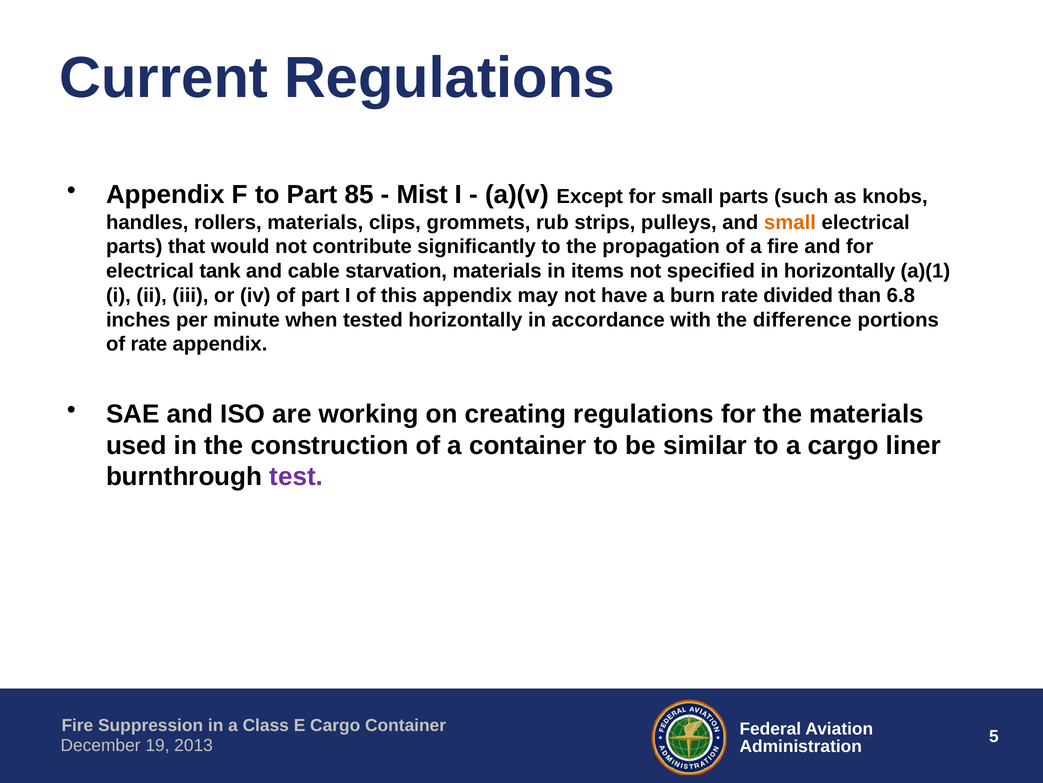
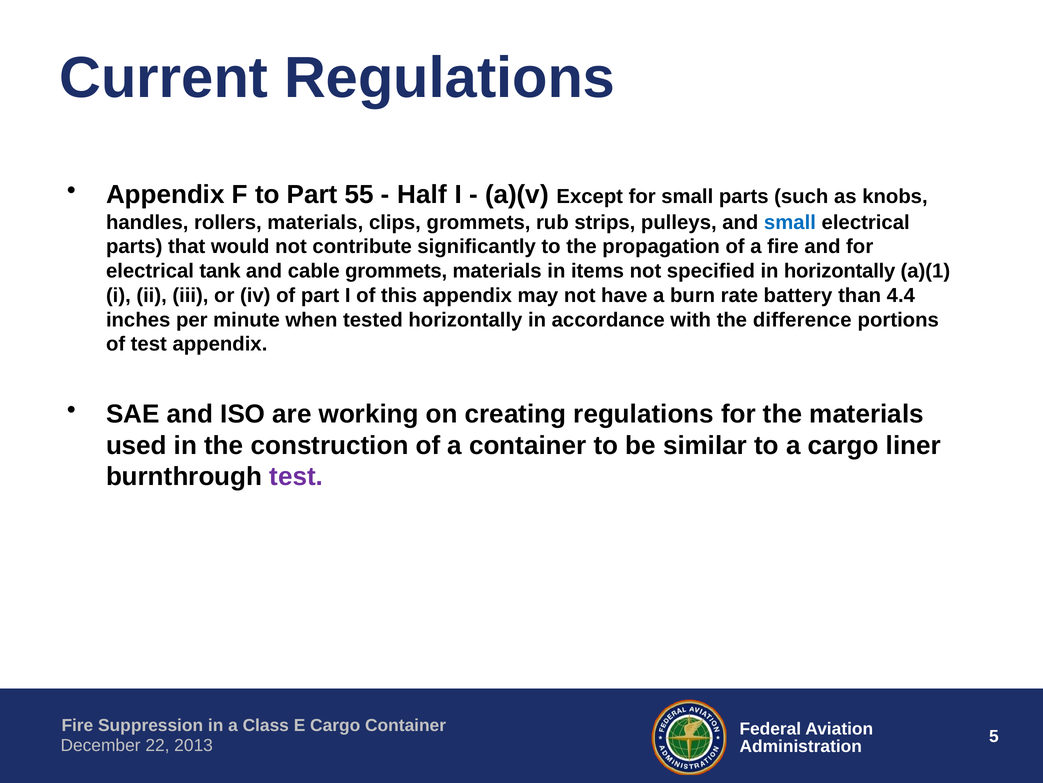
85: 85 -> 55 (359, 195)
Mist: Mist -> Half (422, 195)
small colour: orange -> blue (790, 222)
cable starvation: starvation -> grommets (396, 271)
divided: divided -> battery (798, 295)
6.8: 6.8 -> 4.4 (901, 295)
of rate: rate -> test (149, 344)
19: 19 -> 22 (157, 745)
